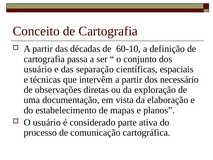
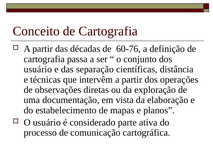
60-10: 60-10 -> 60-76 (128, 49)
espaciais: espaciais -> distância (177, 69)
necessário: necessário -> operações (179, 79)
